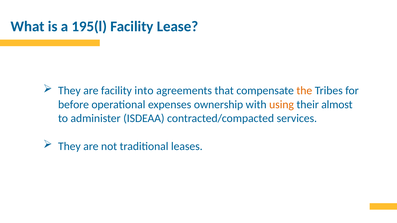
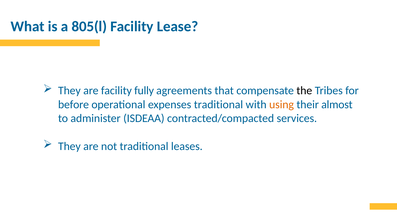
195(l: 195(l -> 805(l (89, 27)
into: into -> fully (144, 91)
the colour: orange -> black (304, 91)
expenses ownership: ownership -> traditional (218, 105)
